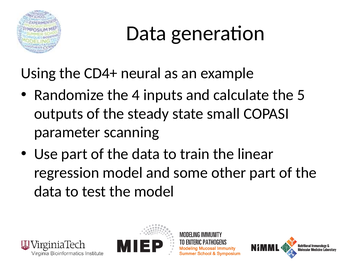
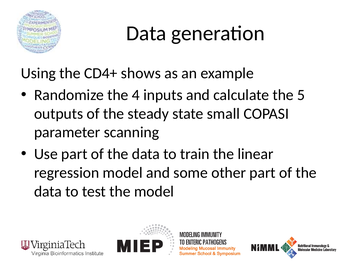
neural: neural -> shows (141, 73)
